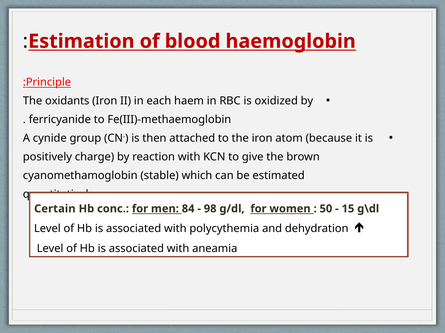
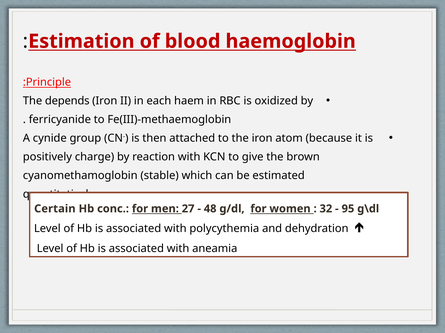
oxidants: oxidants -> depends (67, 101)
84: 84 -> 27 (188, 209)
98: 98 -> 48 (210, 209)
50: 50 -> 32 (326, 209)
15: 15 -> 95 (348, 209)
